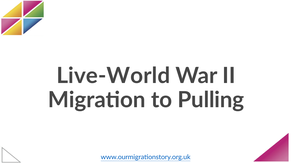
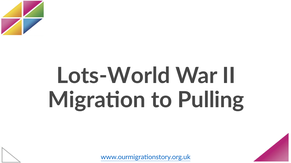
Live-World: Live-World -> Lots-World (113, 76)
